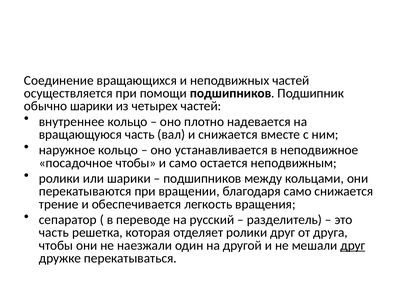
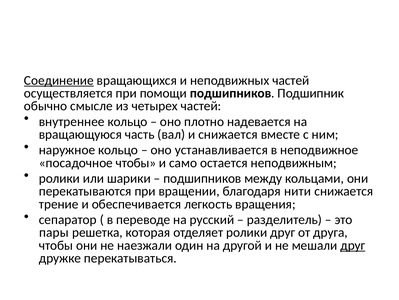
Соединение underline: none -> present (59, 80)
обычно шарики: шарики -> смысле (91, 106)
благодаря само: само -> нити (298, 191)
часть: часть -> пары (54, 232)
